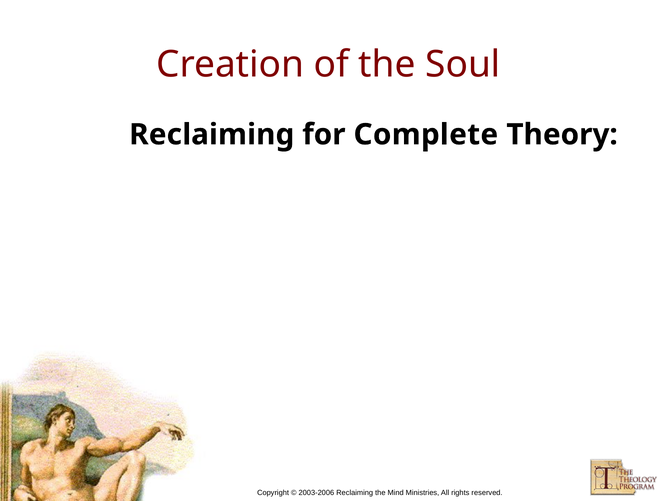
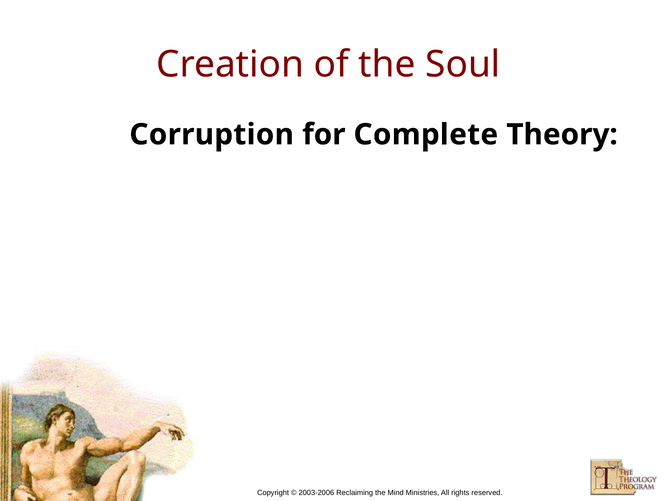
Reclaiming: Reclaiming -> Corruption (212, 135)
